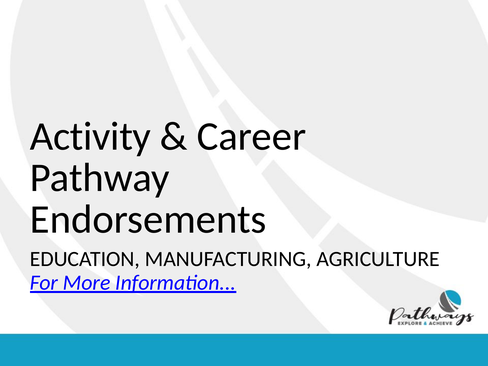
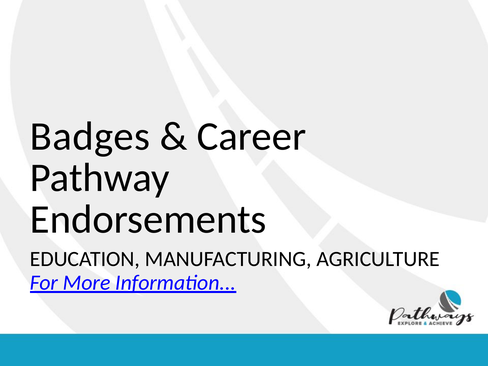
Activity: Activity -> Badges (90, 136)
